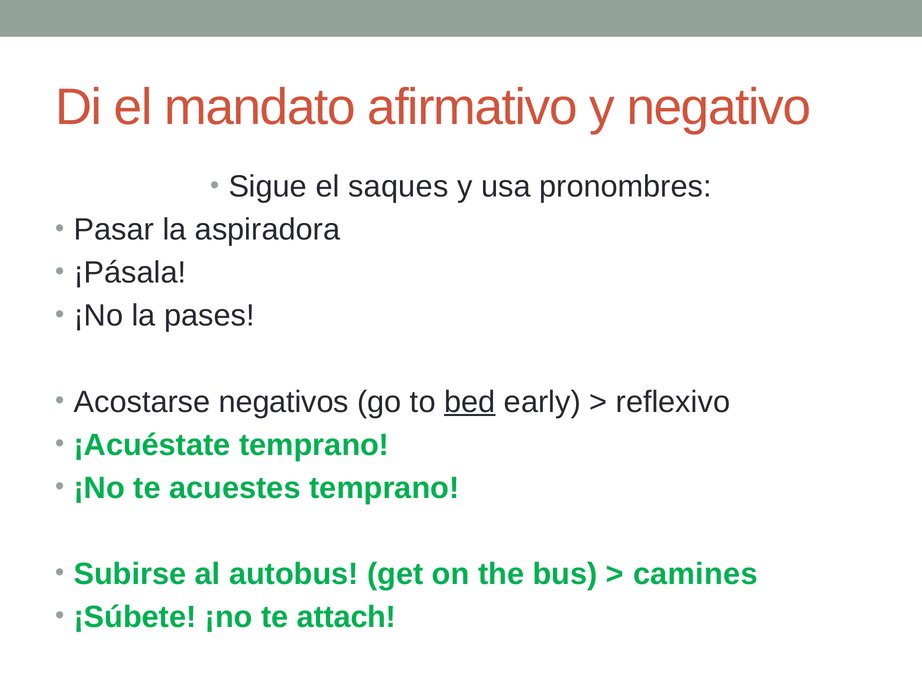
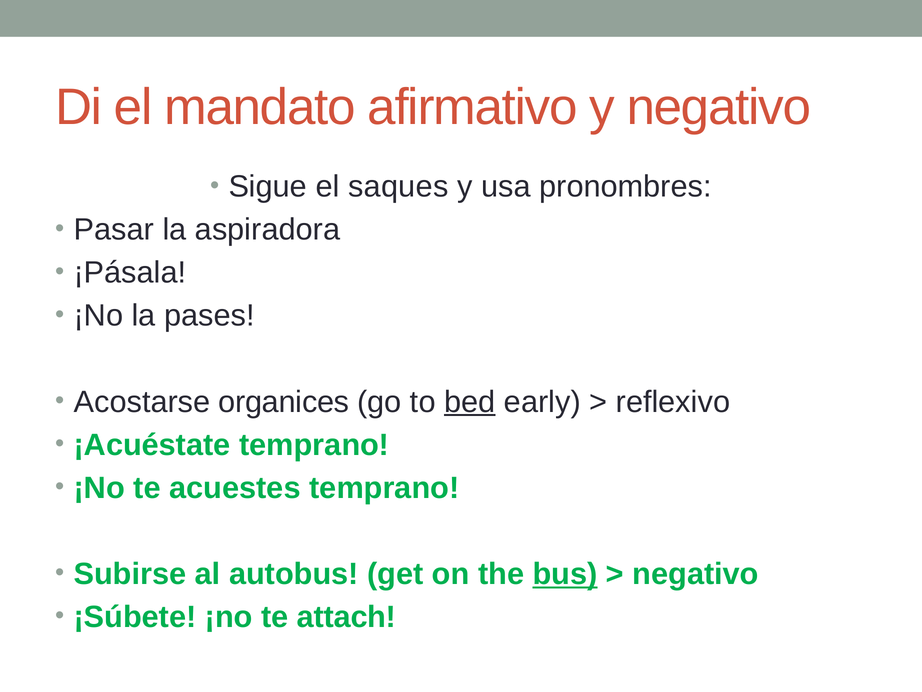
negativos: negativos -> organices (284, 402)
bus underline: none -> present (565, 574)
camines: camines -> negativo (696, 574)
